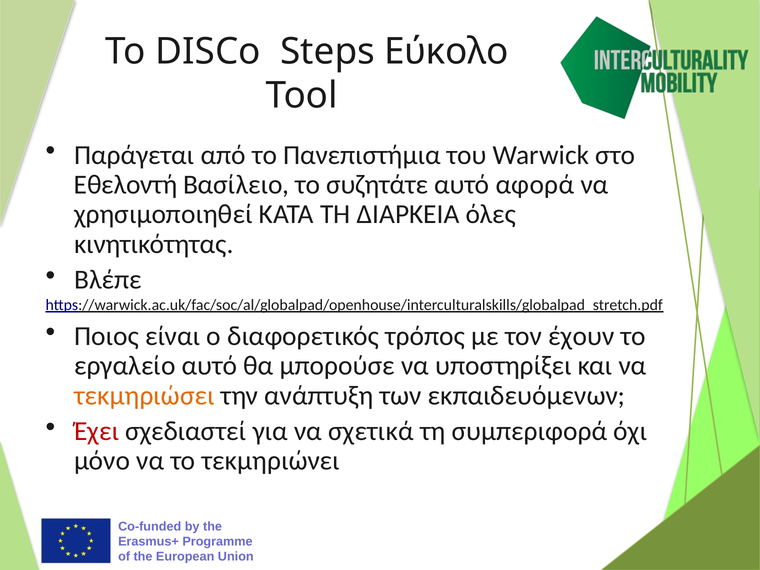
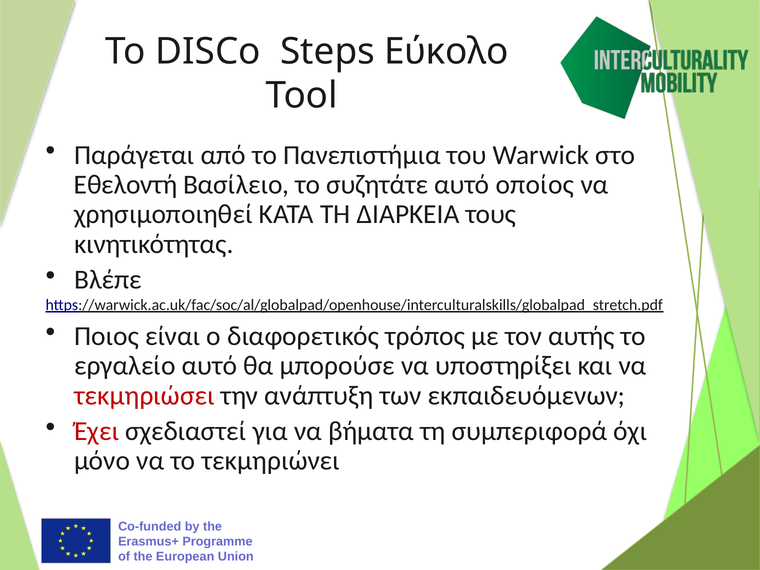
αφορά: αφορά -> οποίος (535, 185)
όλες: όλες -> τους (491, 214)
έχουν: έχουν -> αυτής (582, 336)
τεκμηριώσει colour: orange -> red (144, 396)
σχετικά: σχετικά -> βήματα (371, 431)
